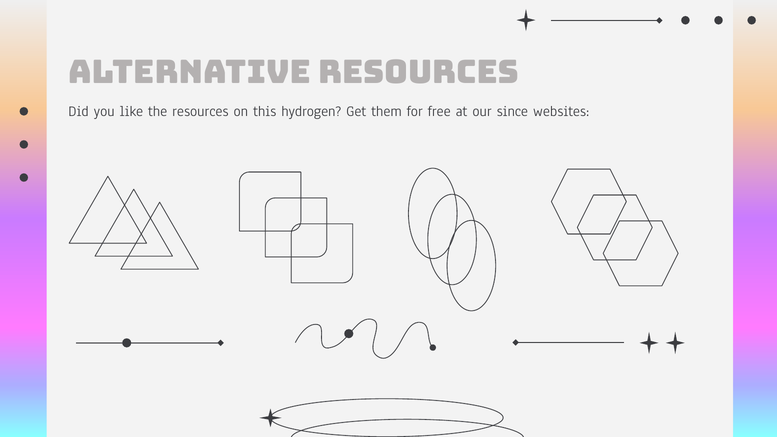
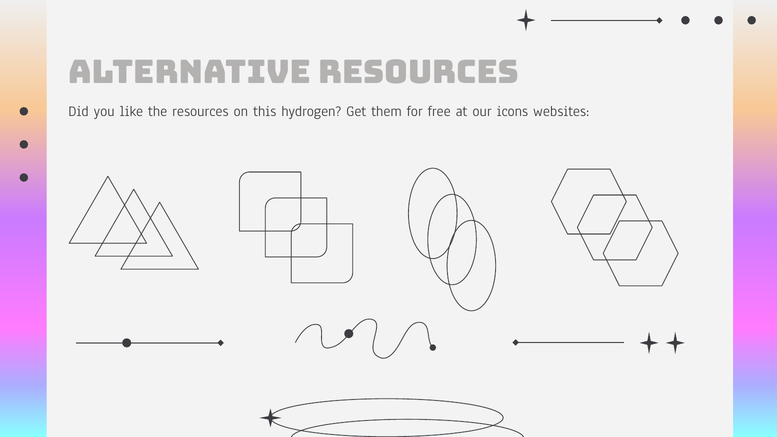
since: since -> icons (512, 111)
